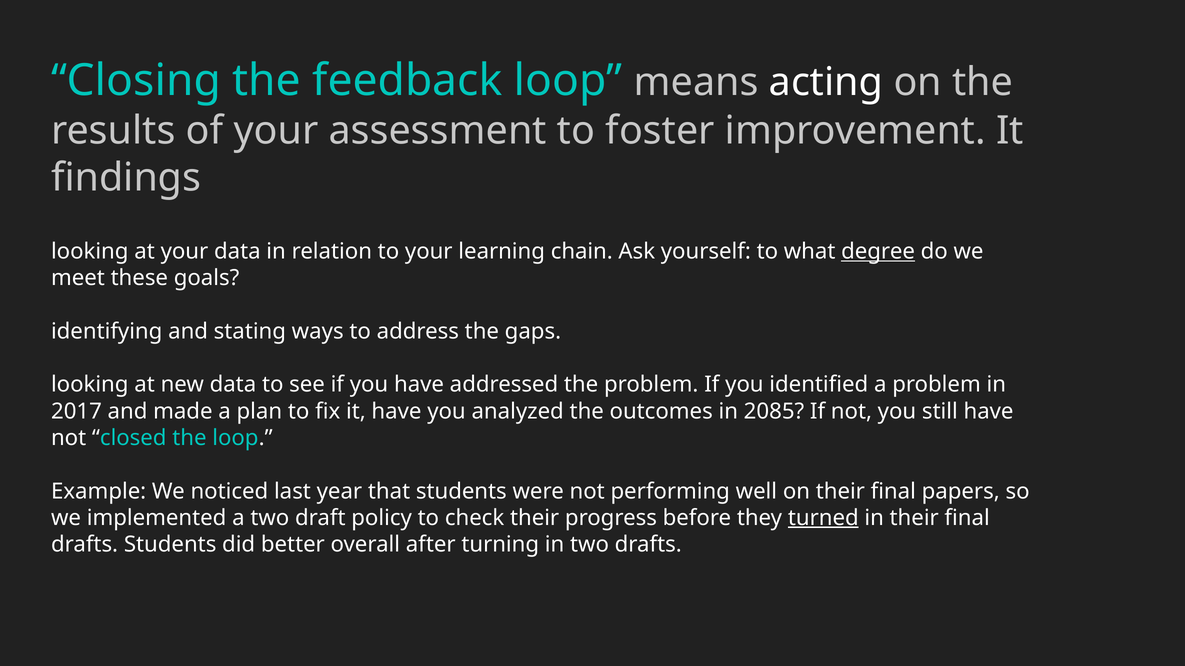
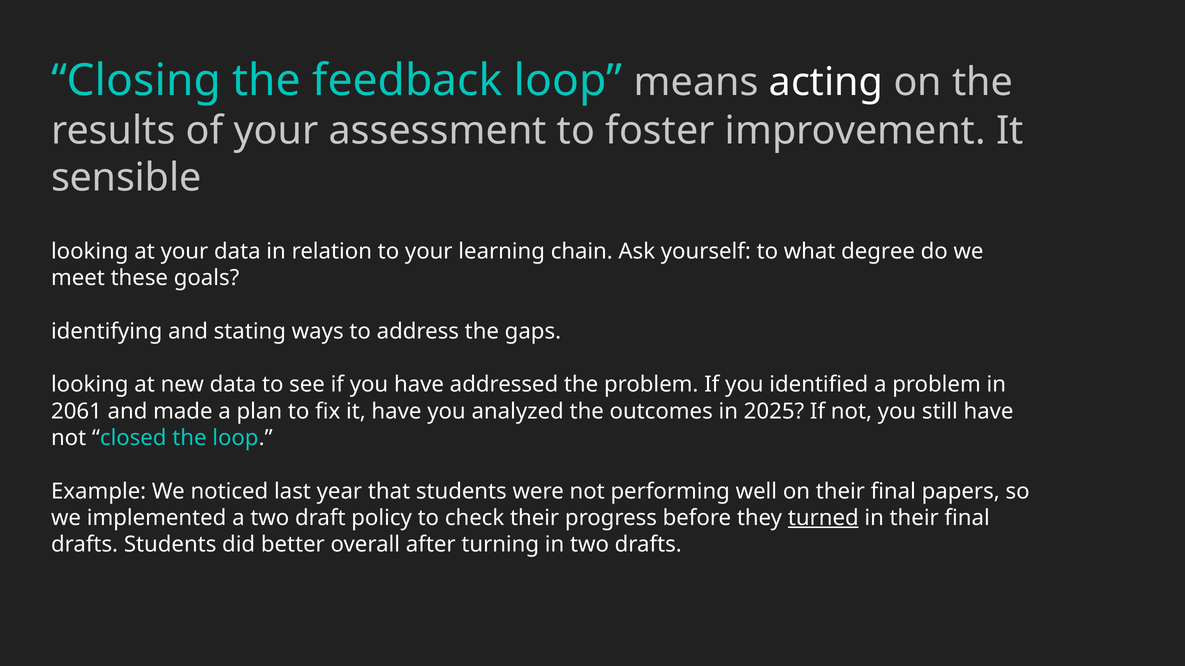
findings: findings -> sensible (126, 178)
degree underline: present -> none (878, 252)
2017: 2017 -> 2061 (76, 412)
2085: 2085 -> 2025 (774, 412)
